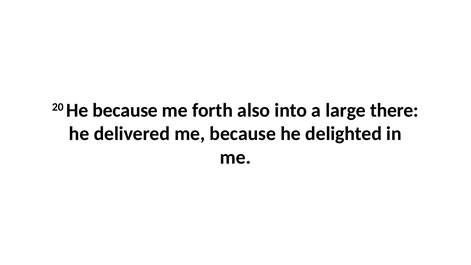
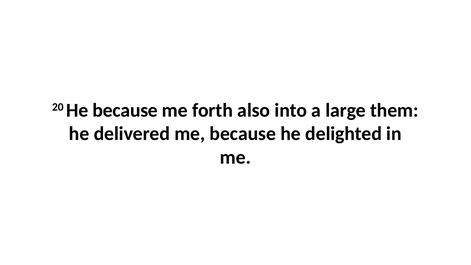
there: there -> them (394, 110)
